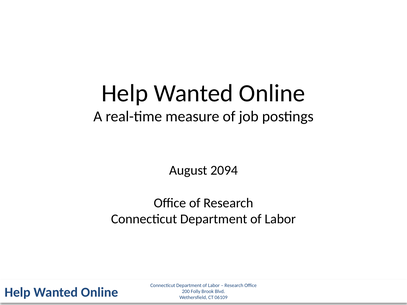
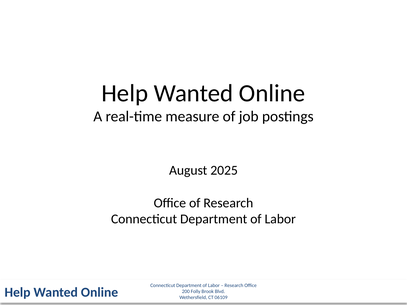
2094: 2094 -> 2025 (224, 170)
